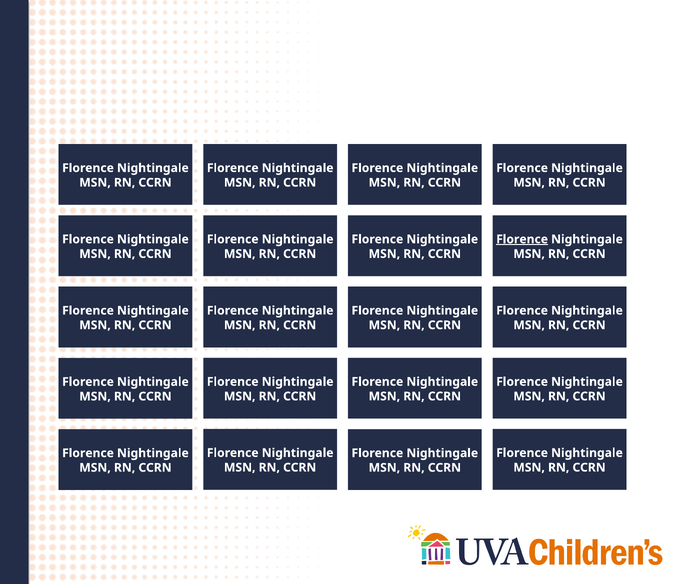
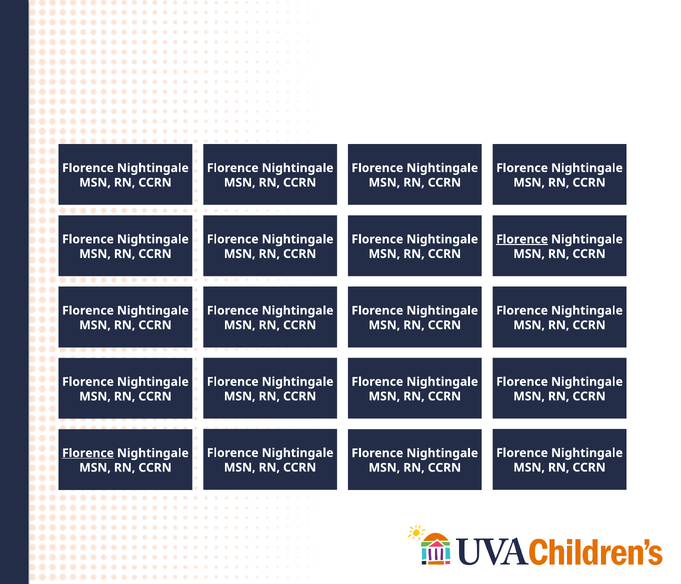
Florence underline: none -> present (88, 453)
